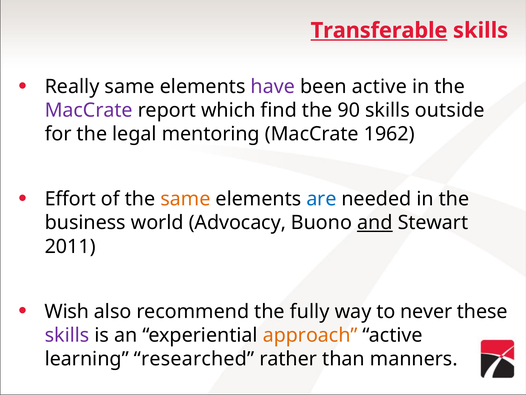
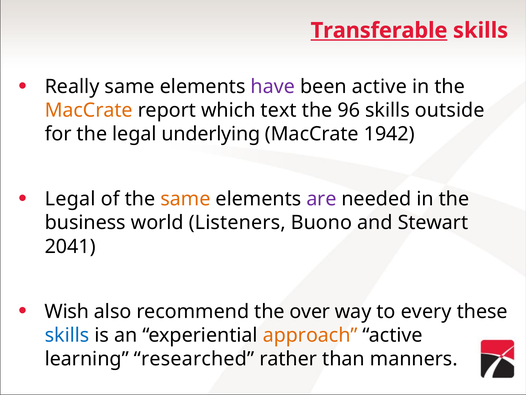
MacCrate colour: purple -> orange (89, 110)
find: find -> text (279, 110)
90: 90 -> 96 (349, 110)
mentoring: mentoring -> underlying (211, 134)
1962: 1962 -> 1942 (389, 134)
Effort: Effort -> Legal (70, 199)
are colour: blue -> purple (321, 199)
Advocacy: Advocacy -> Listeners (237, 223)
and underline: present -> none (375, 223)
2011: 2011 -> 2041 (70, 246)
fully: fully -> over (310, 311)
never: never -> every (426, 311)
skills colour: purple -> blue (67, 335)
